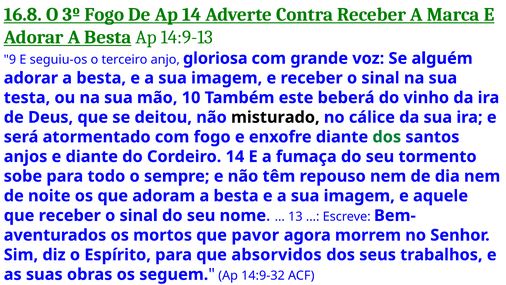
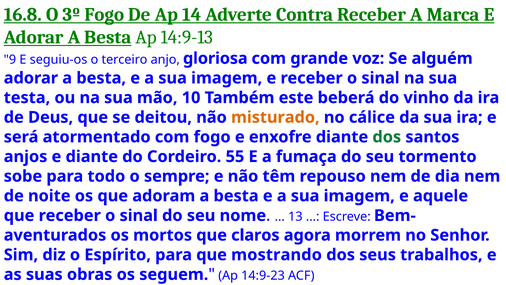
misturado colour: black -> orange (275, 117)
Cordeiro 14: 14 -> 55 (235, 156)
pavor: pavor -> claros (255, 235)
absorvidos: absorvidos -> mostrando (277, 255)
14:9-32: 14:9-32 -> 14:9-23 (263, 275)
